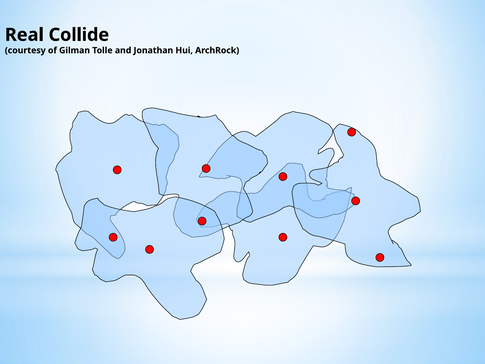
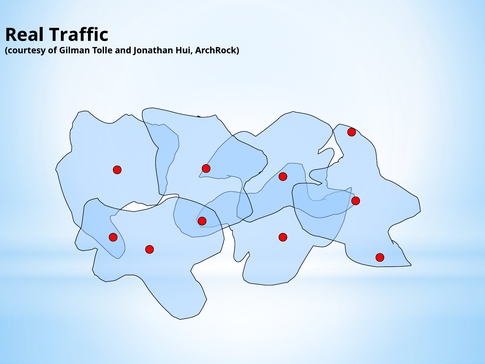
Collide: Collide -> Traffic (79, 35)
